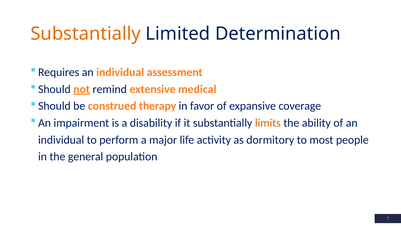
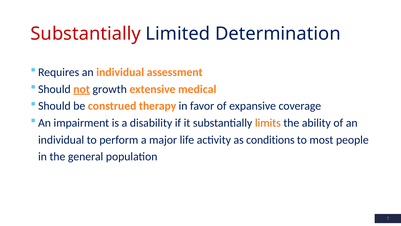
Substantially colour: orange -> red (86, 34)
remind: remind -> growth (110, 89)
dormitory: dormitory -> conditions (270, 140)
